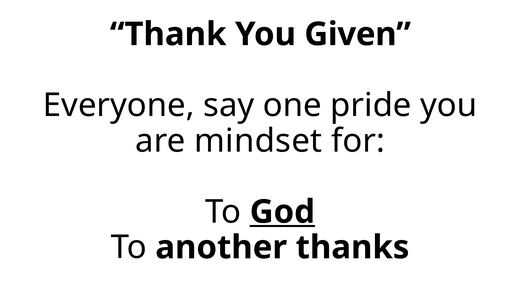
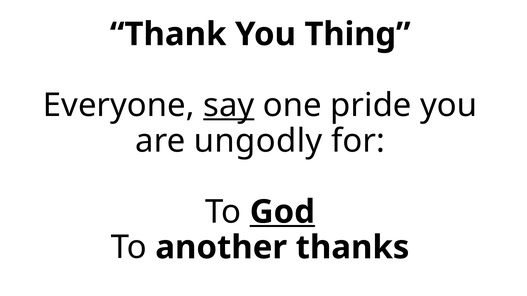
Given: Given -> Thing (358, 34)
say underline: none -> present (229, 105)
mindset: mindset -> ungodly (258, 141)
